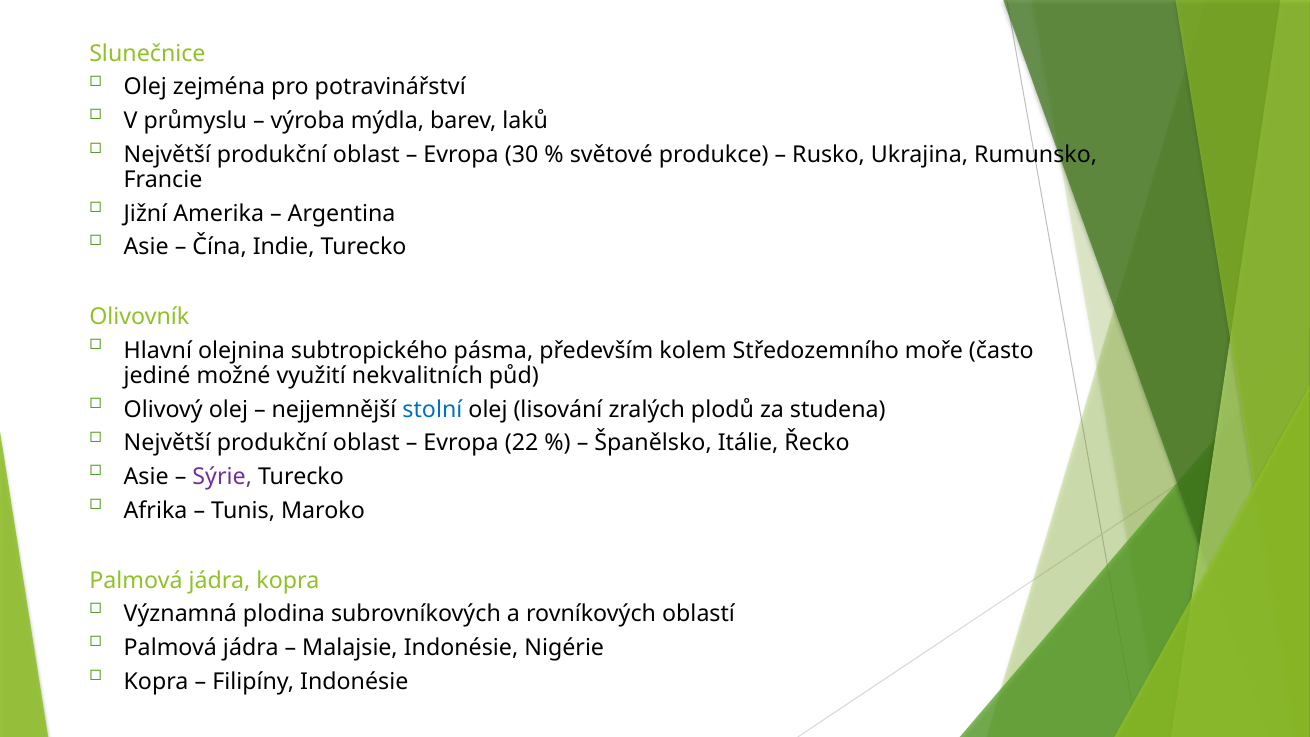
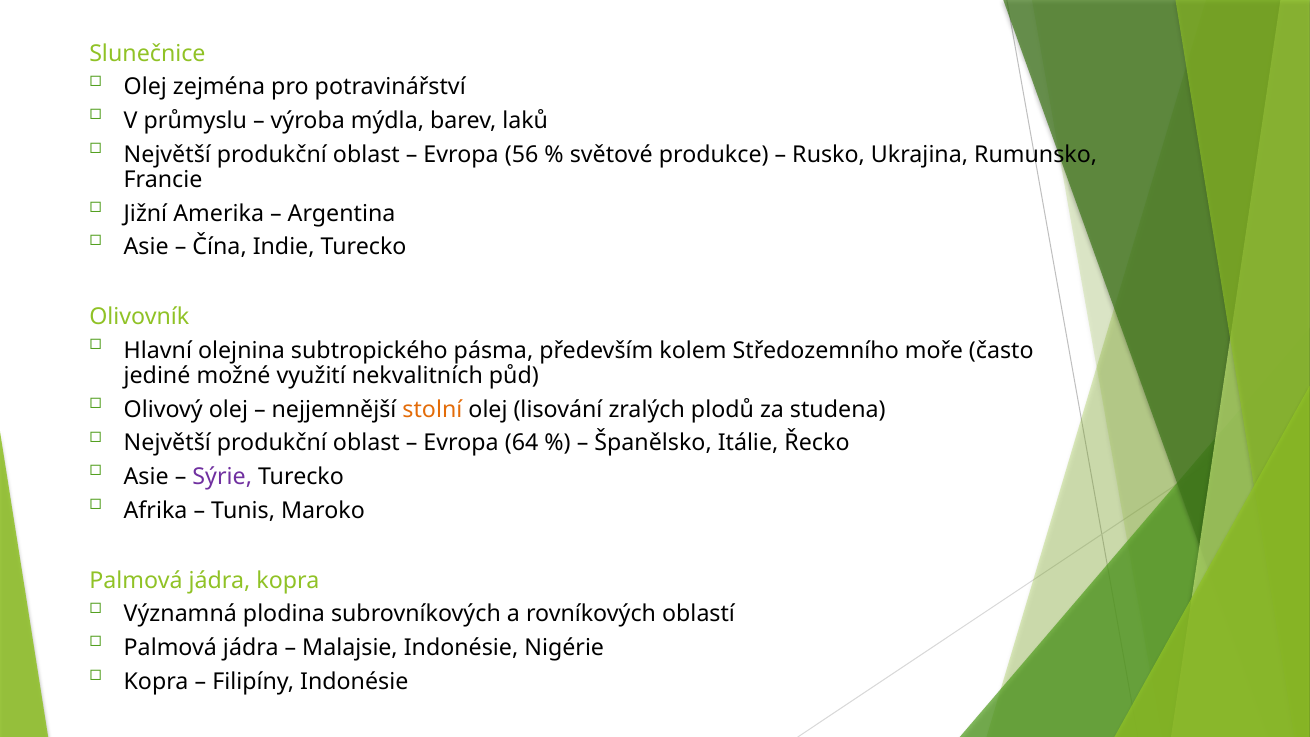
30: 30 -> 56 (522, 155)
stolní colour: blue -> orange (432, 409)
22: 22 -> 64 (522, 443)
